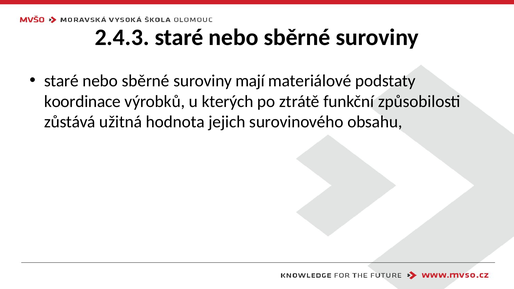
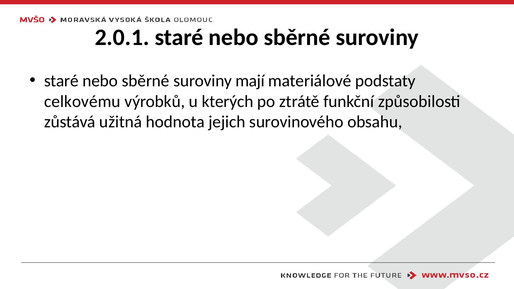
2.4.3: 2.4.3 -> 2.0.1 (122, 37)
koordinace: koordinace -> celkovému (82, 101)
